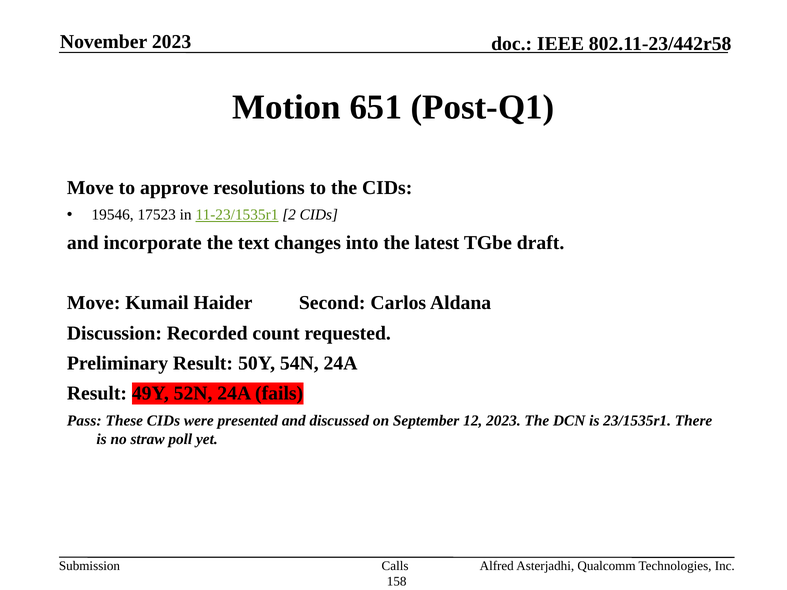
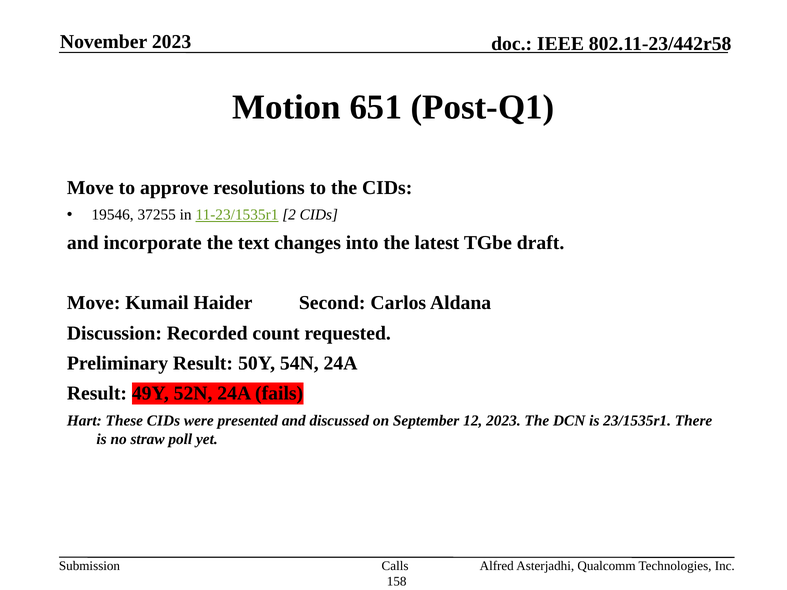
17523: 17523 -> 37255 (157, 215)
Pass: Pass -> Hart (84, 421)
